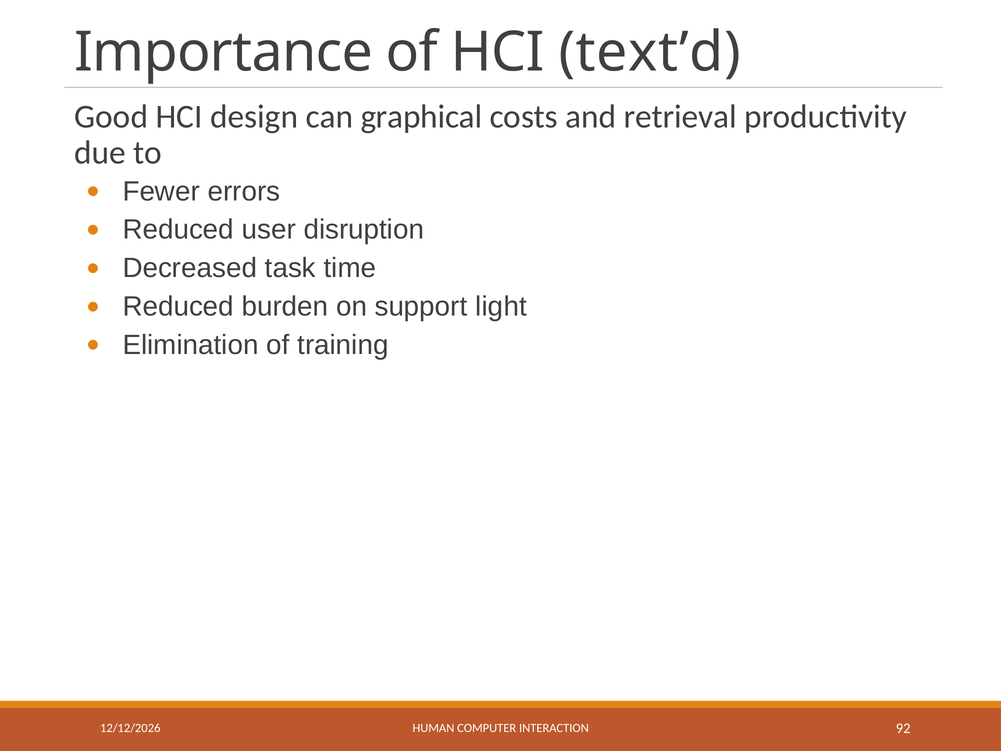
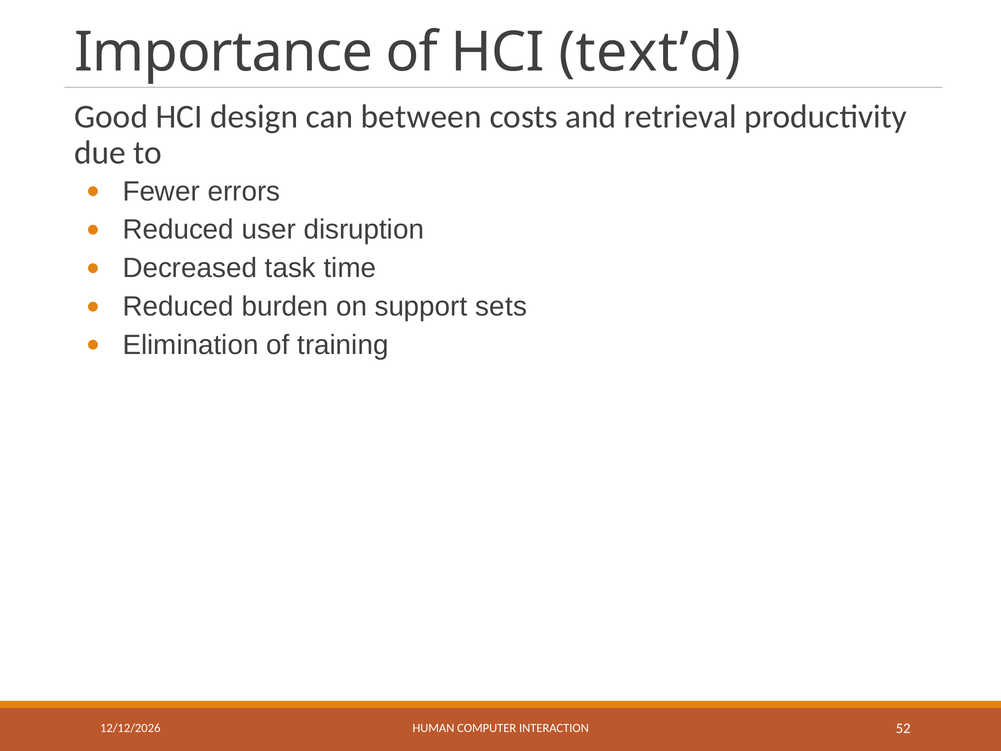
graphical: graphical -> between (421, 117)
light: light -> sets (501, 306)
92: 92 -> 52 (903, 728)
